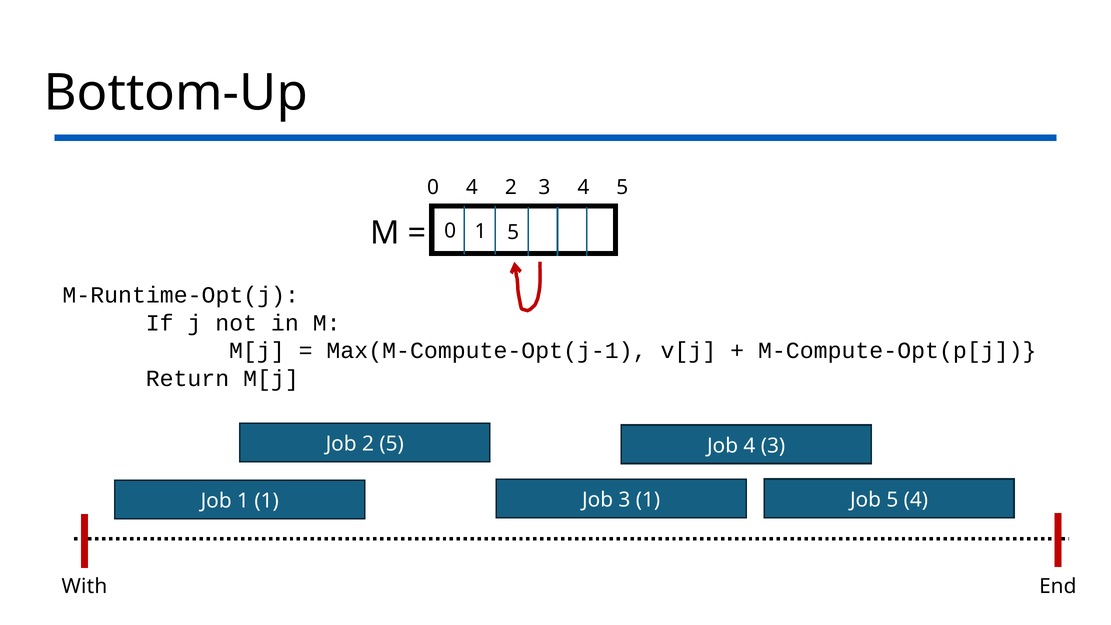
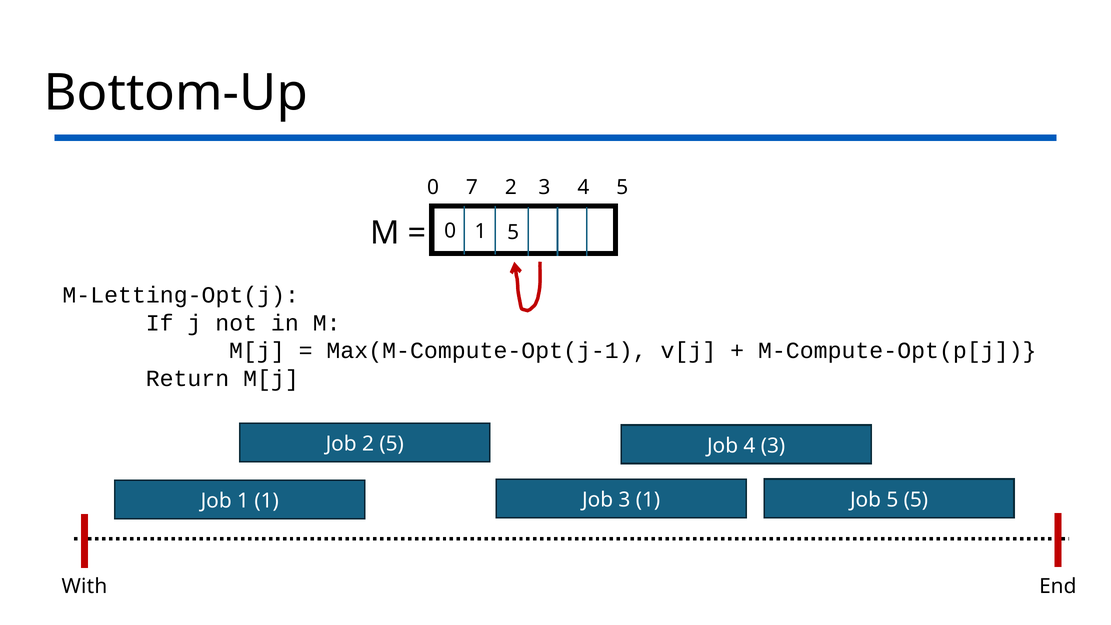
0 4: 4 -> 7 (472, 187)
M-Runtime-Opt(j: M-Runtime-Opt(j -> M-Letting-Opt(j (181, 295)
5 4: 4 -> 5 (916, 500)
